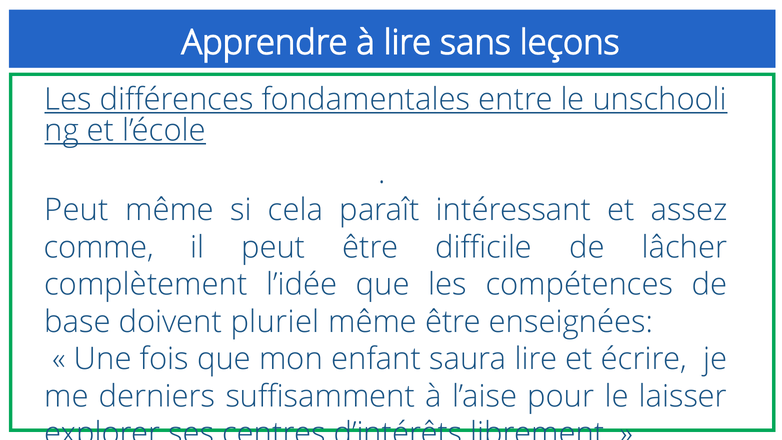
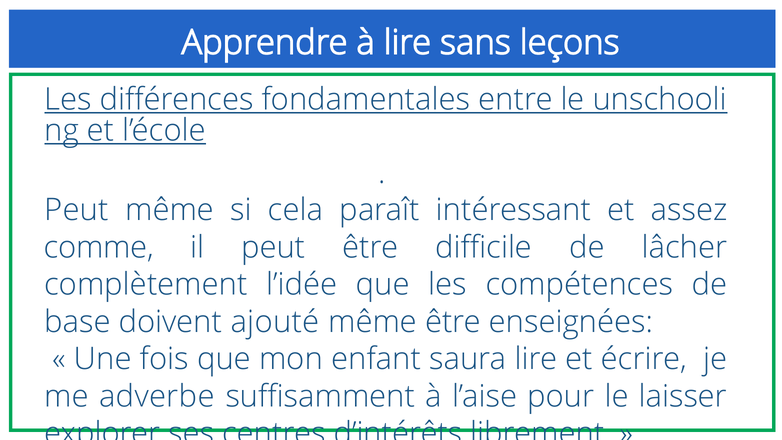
pluriel: pluriel -> ajouté (275, 322)
derniers: derniers -> adverbe (157, 396)
